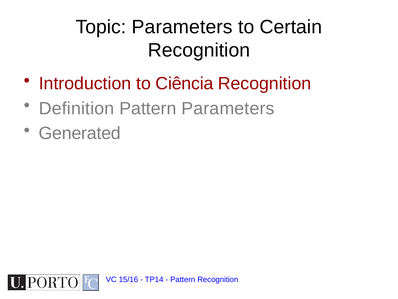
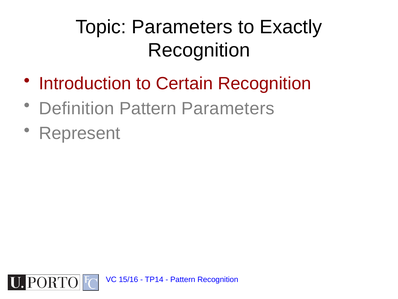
Certain: Certain -> Exactly (291, 27)
Ciência: Ciência -> Certain (184, 83)
Generated: Generated -> Represent (80, 133)
